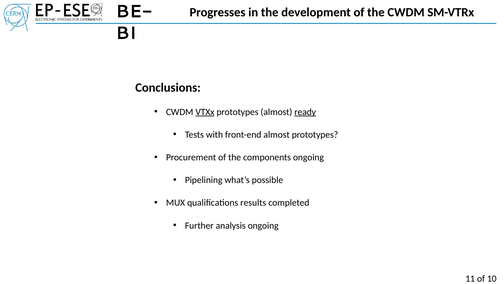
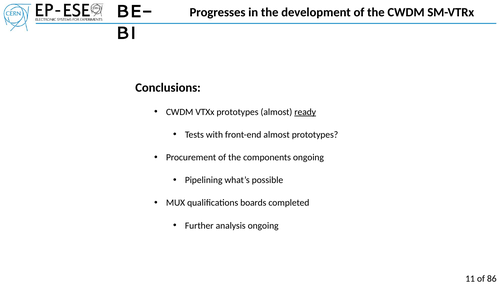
VTXx underline: present -> none (205, 112)
results: results -> boards (253, 202)
10: 10 -> 86 (492, 278)
